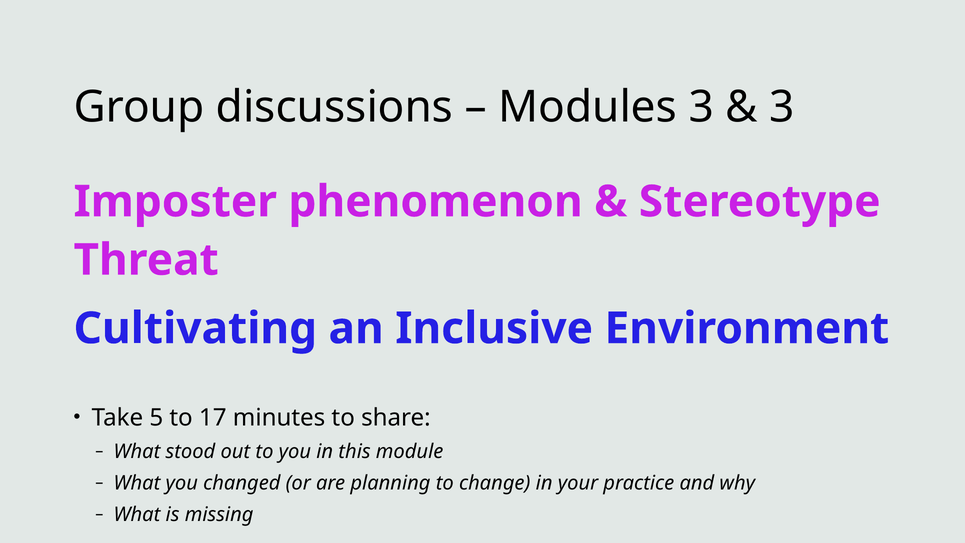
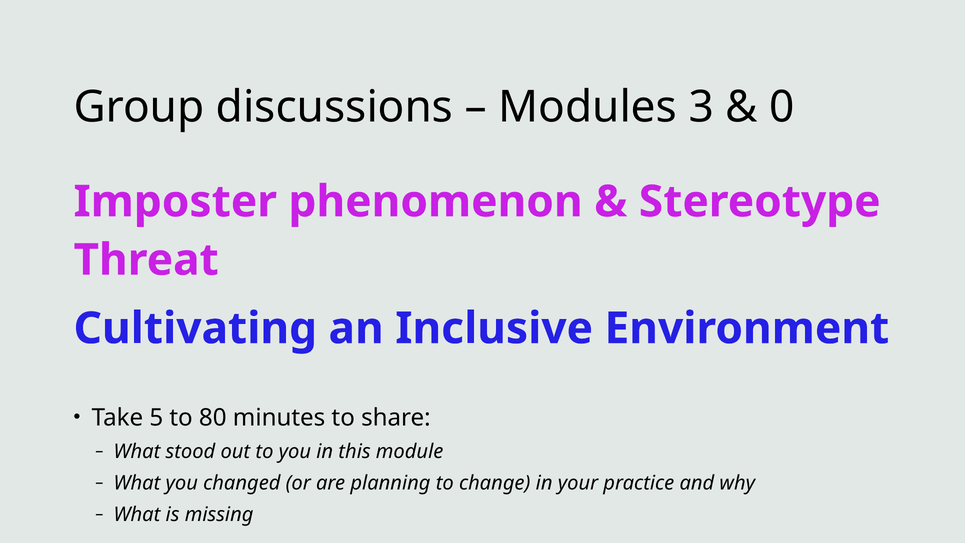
3: 3 -> 0 (782, 107)
17: 17 -> 80 (213, 418)
